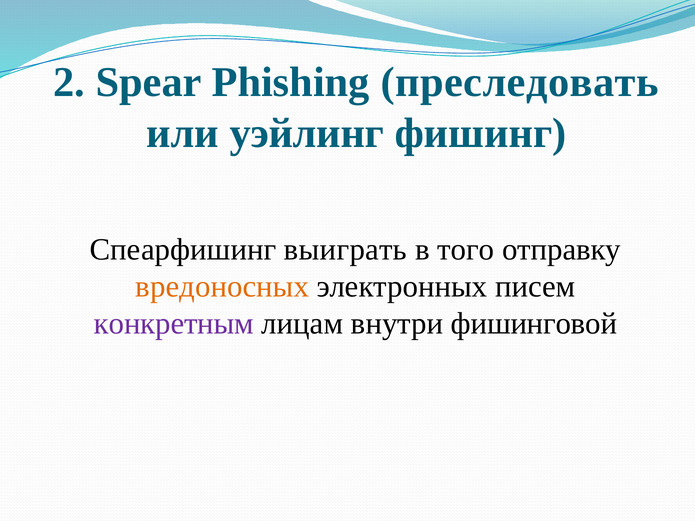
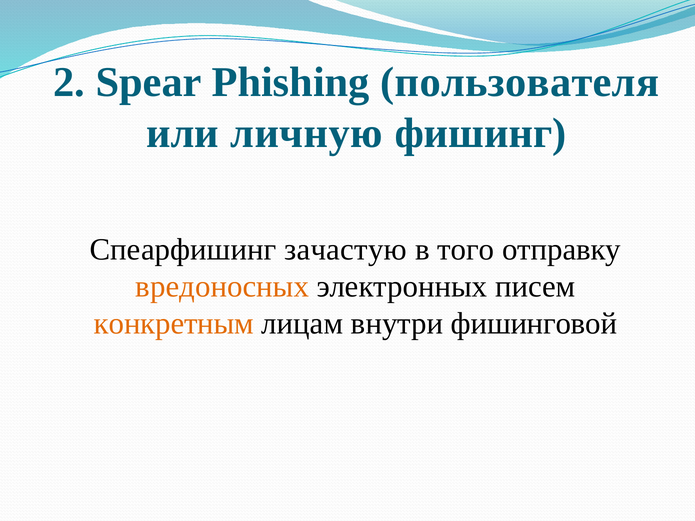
преследовать: преследовать -> пользователя (520, 82)
уэйлинг: уэйлинг -> личную (307, 133)
выиграть: выиграть -> зачастую (345, 250)
конкретным colour: purple -> orange (174, 324)
